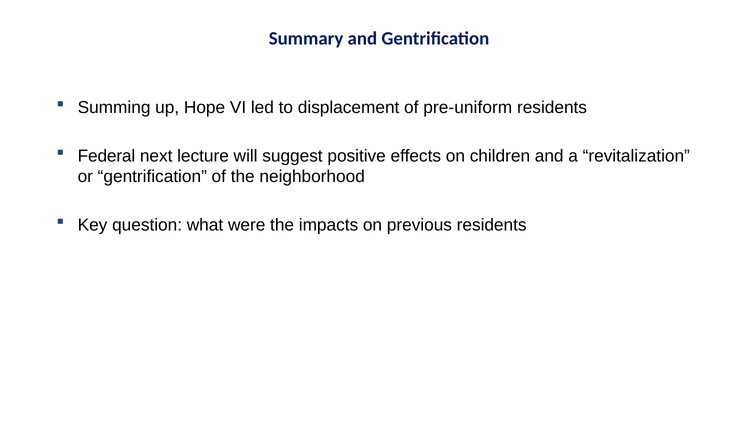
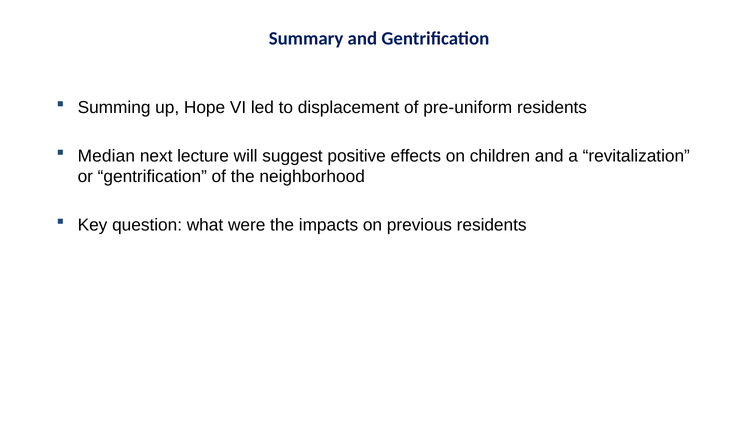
Federal: Federal -> Median (106, 156)
